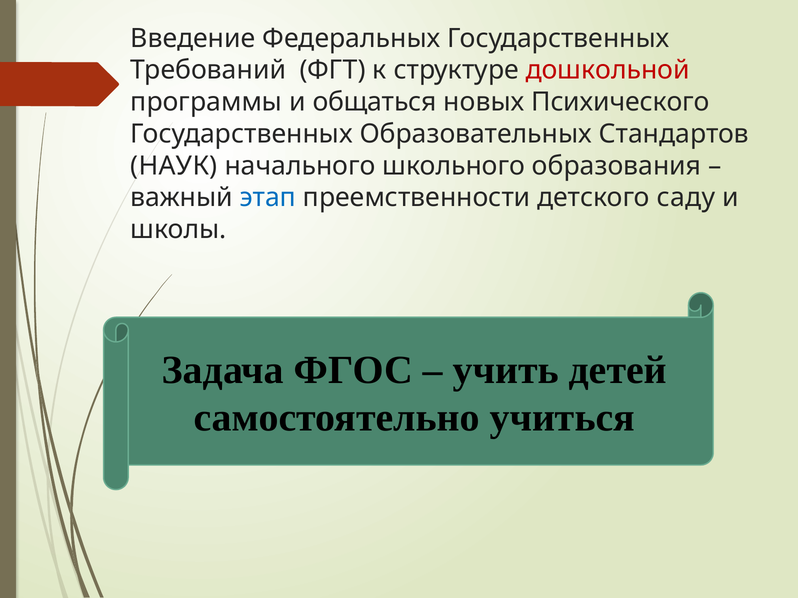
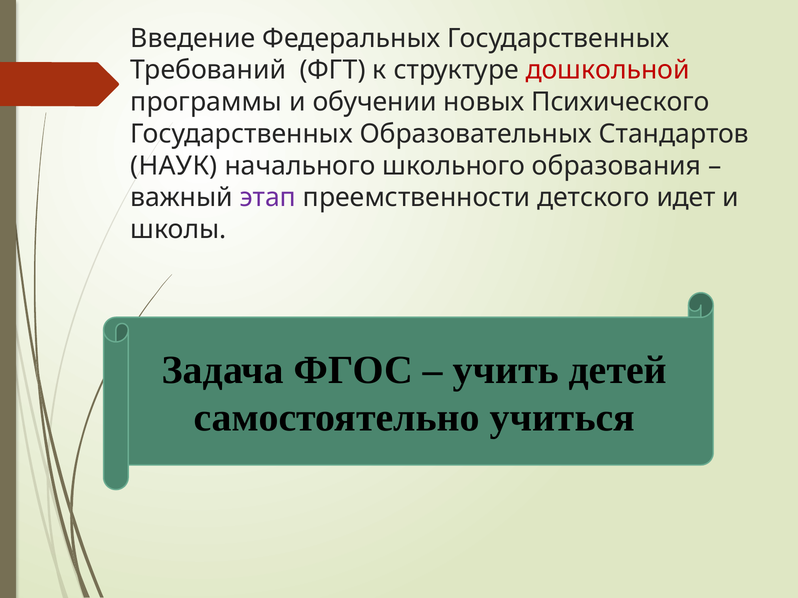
общаться: общаться -> обучении (375, 102)
этап colour: blue -> purple (268, 198)
саду: саду -> идет (686, 198)
